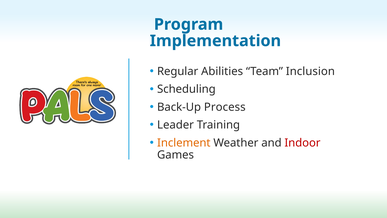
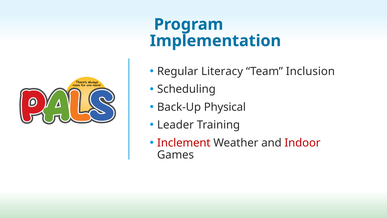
Abilities: Abilities -> Literacy (222, 71)
Process: Process -> Physical (225, 107)
Inclement colour: orange -> red (184, 143)
